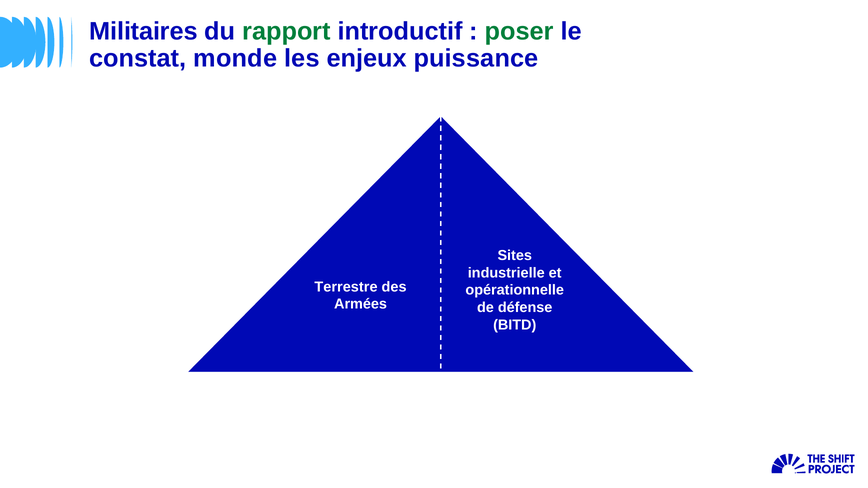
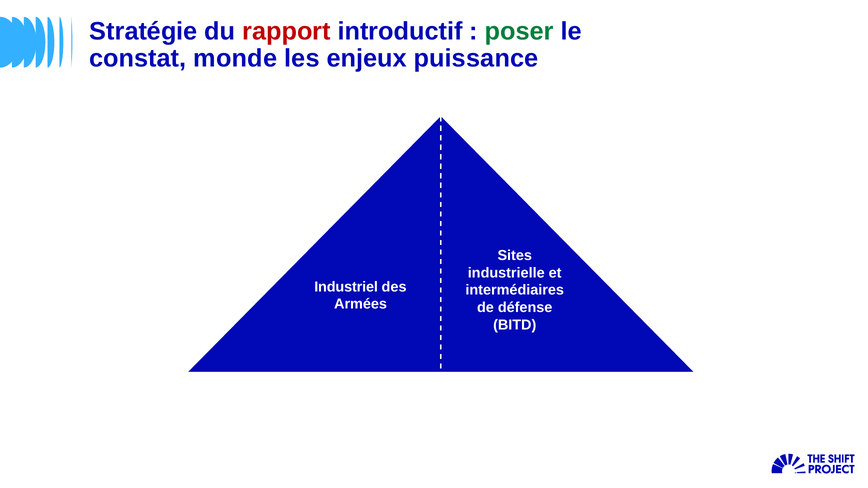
Militaires: Militaires -> Stratégie (143, 31)
rapport colour: green -> red (287, 31)
Terrestre: Terrestre -> Industriel (346, 287)
opérationnelle: opérationnelle -> intermédiaires (515, 290)
